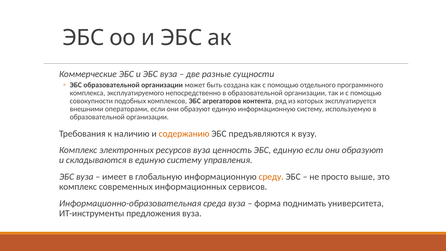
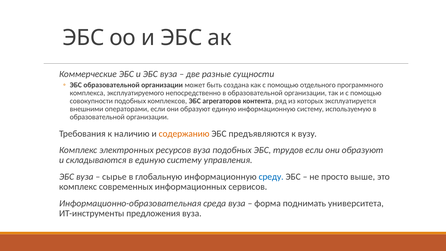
вуза ценность: ценность -> подобных (232, 150)
ЭБС единую: единую -> трудов (288, 150)
имеет: имеет -> сырье (114, 177)
среду colour: orange -> blue (271, 177)
